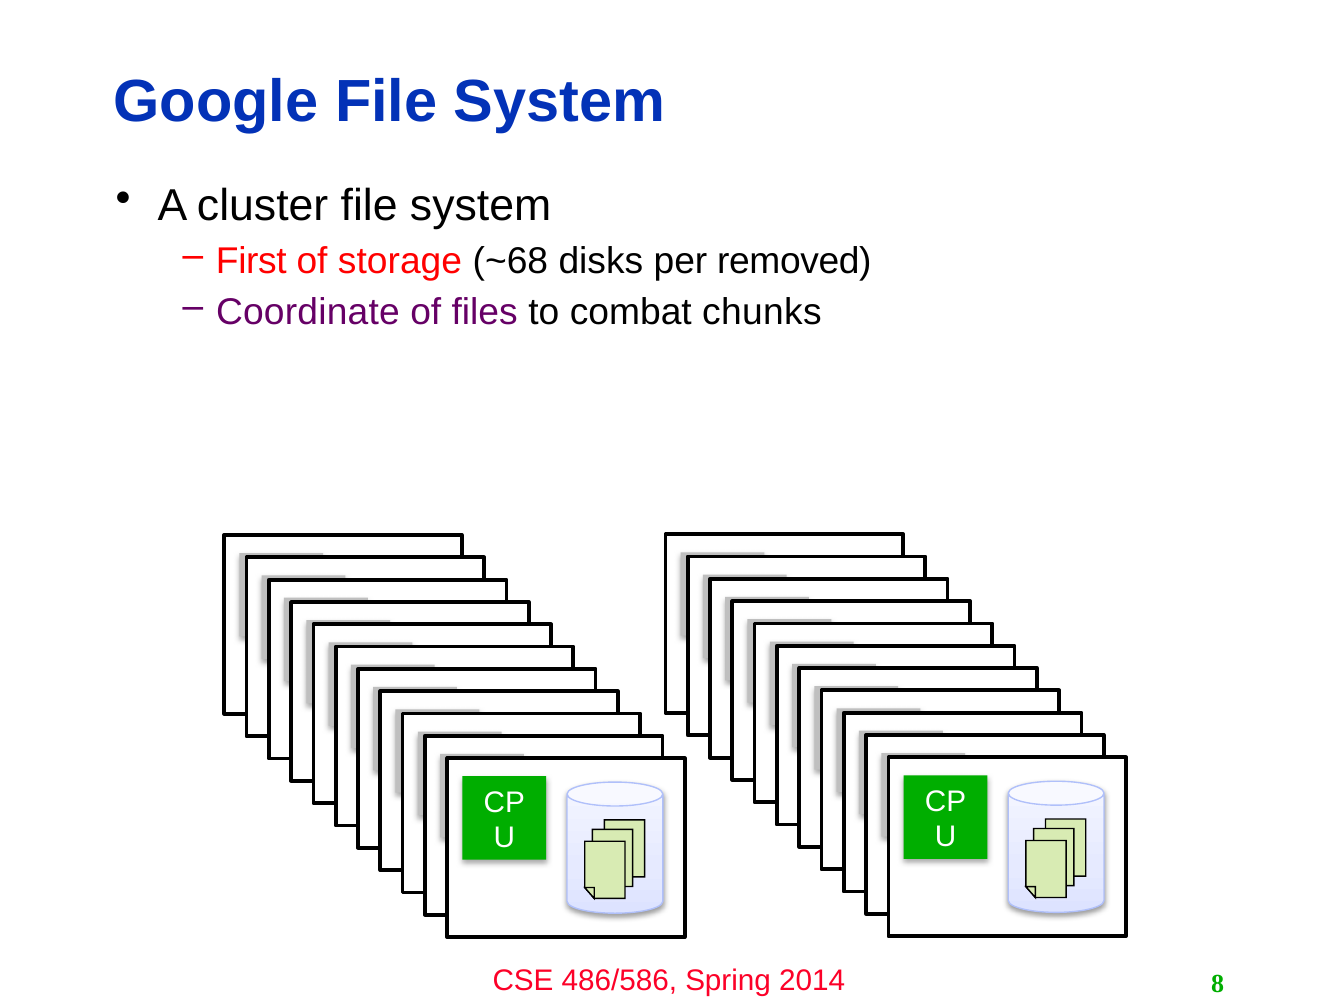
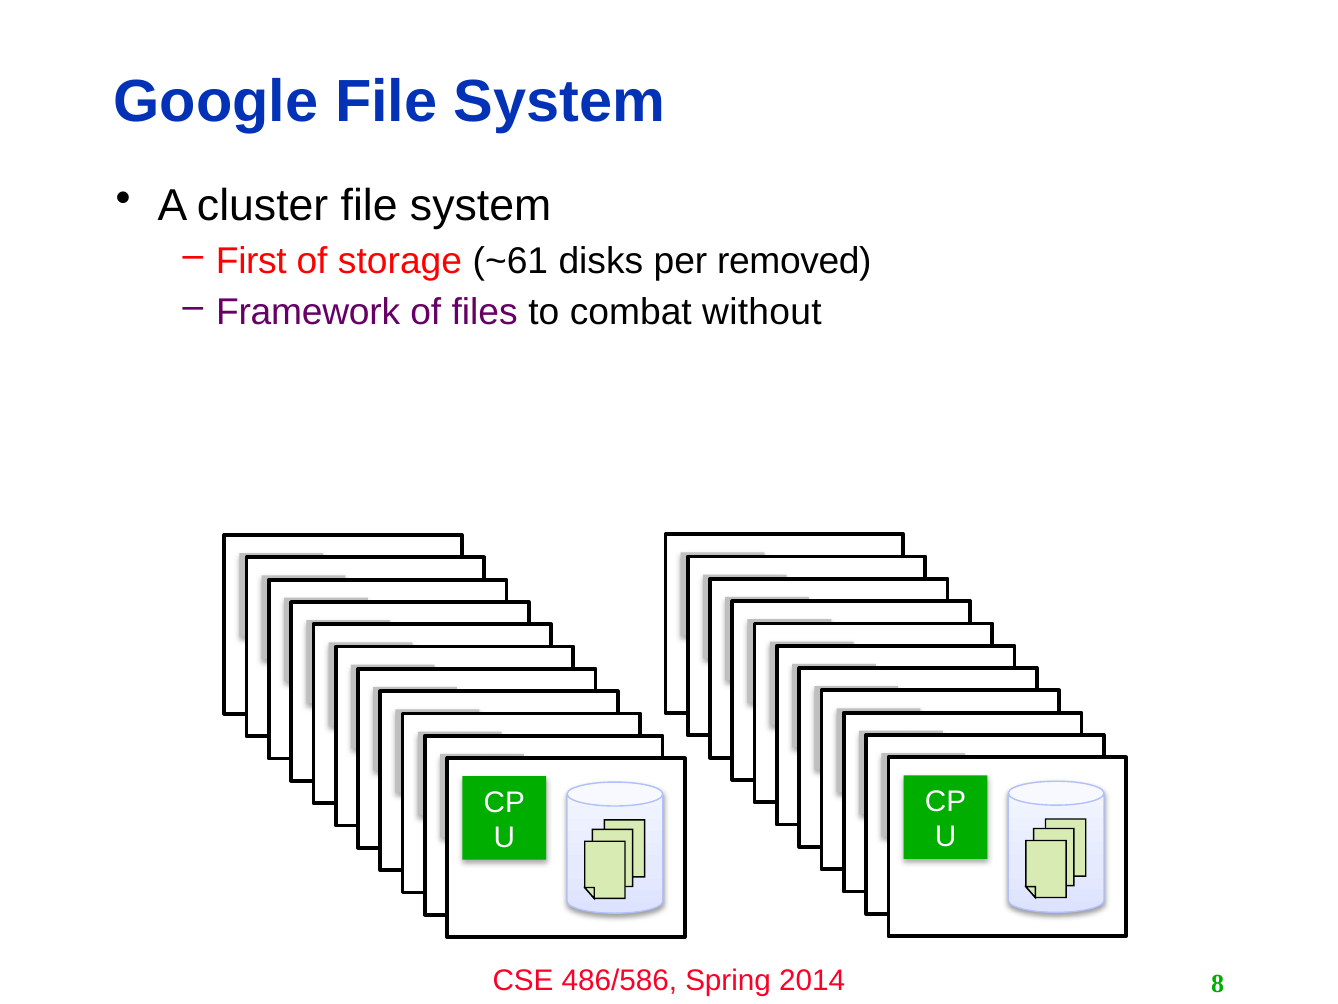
~68: ~68 -> ~61 (510, 261)
Coordinate: Coordinate -> Framework (308, 312)
chunks: chunks -> without (762, 312)
